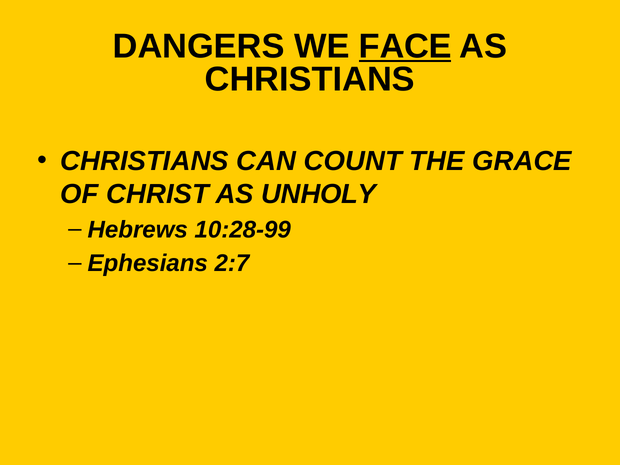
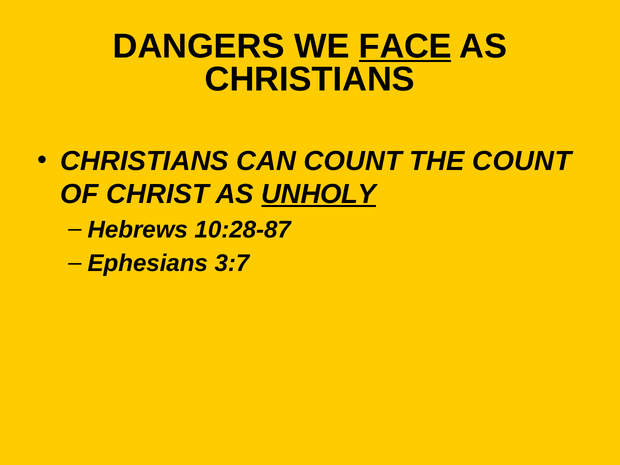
THE GRACE: GRACE -> COUNT (522, 161)
UNHOLY underline: none -> present (319, 194)
10:28-99: 10:28-99 -> 10:28-87 (243, 230)
2:7: 2:7 -> 3:7 (232, 264)
